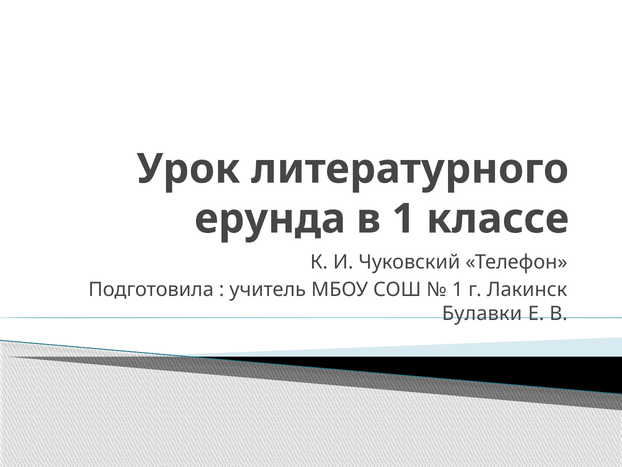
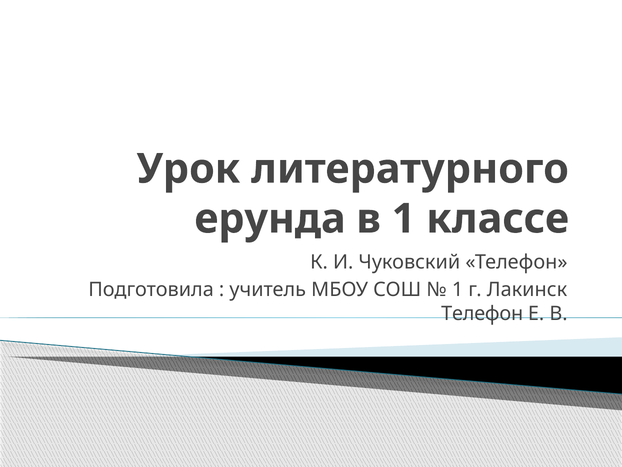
Булавки: Булавки -> Телефон (482, 313)
